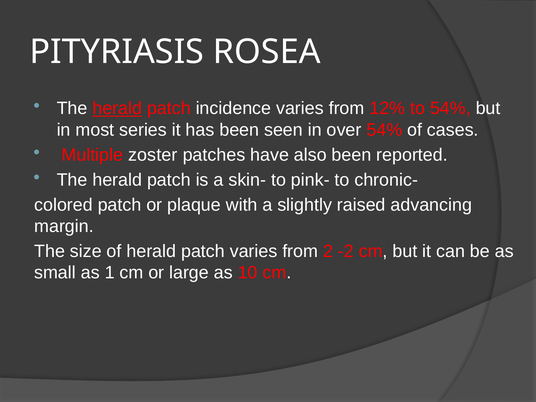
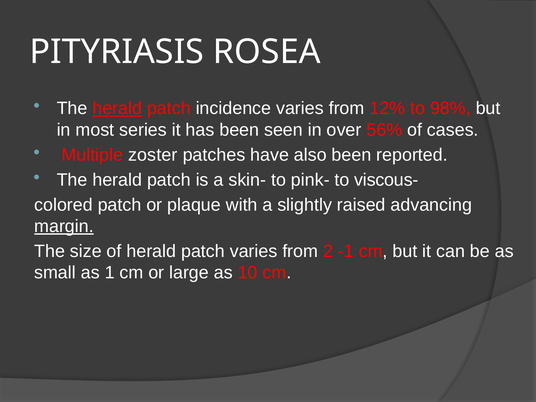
to 54%: 54% -> 98% (450, 108)
over 54%: 54% -> 56% (384, 130)
chronic-: chronic- -> viscous- (386, 180)
margin underline: none -> present (64, 226)
-2: -2 -> -1 (346, 251)
